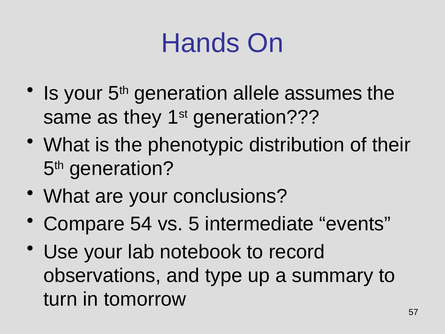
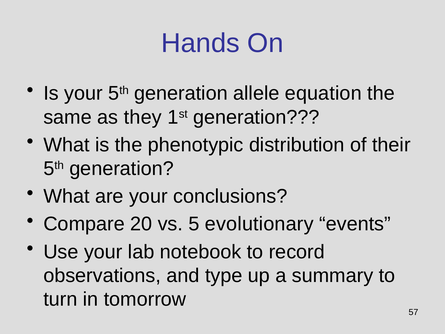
assumes: assumes -> equation (323, 93)
54: 54 -> 20 (141, 224)
intermediate: intermediate -> evolutionary (259, 224)
